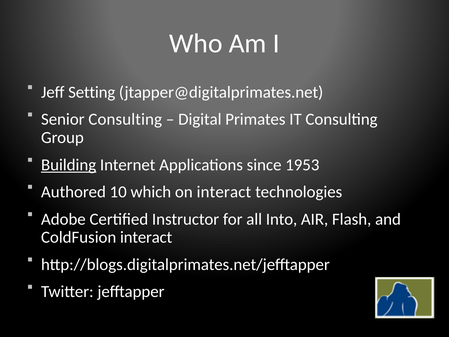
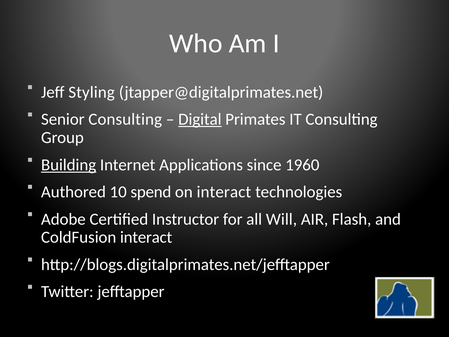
Setting: Setting -> Styling (92, 92)
Digital underline: none -> present (200, 119)
1953: 1953 -> 1960 (302, 165)
which: which -> spend (151, 192)
Into: Into -> Will (281, 219)
